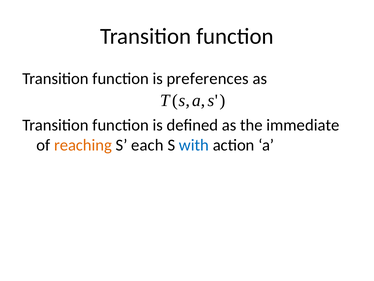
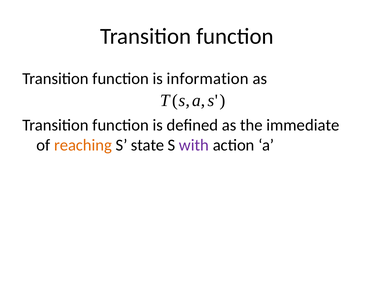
preferences: preferences -> information (208, 78)
each: each -> state (148, 145)
with colour: blue -> purple (194, 145)
